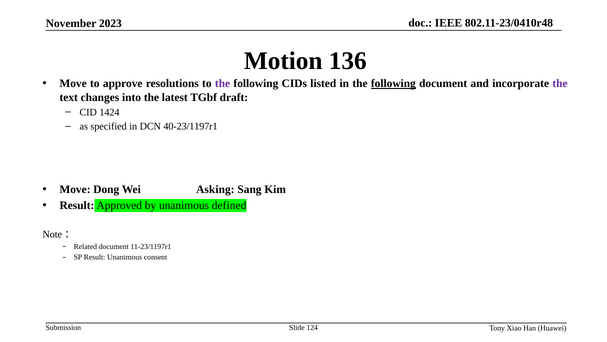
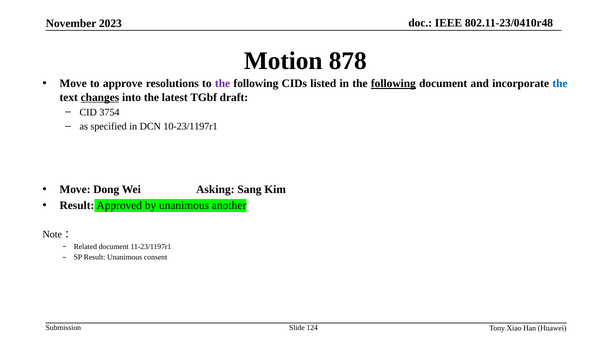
136: 136 -> 878 (348, 61)
the colour: purple -> blue (560, 84)
changes underline: none -> present (100, 97)
1424: 1424 -> 3754 (109, 112)
40-23/1197r1: 40-23/1197r1 -> 10-23/1197r1 (191, 126)
defined: defined -> another (229, 205)
